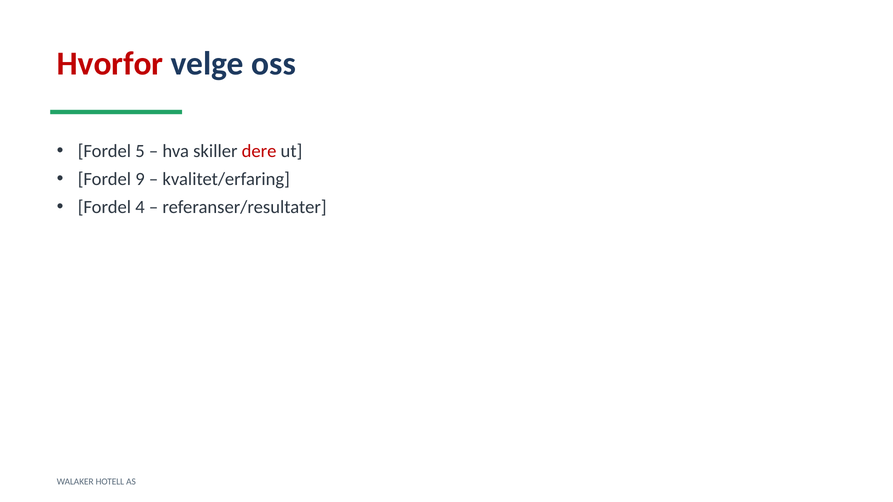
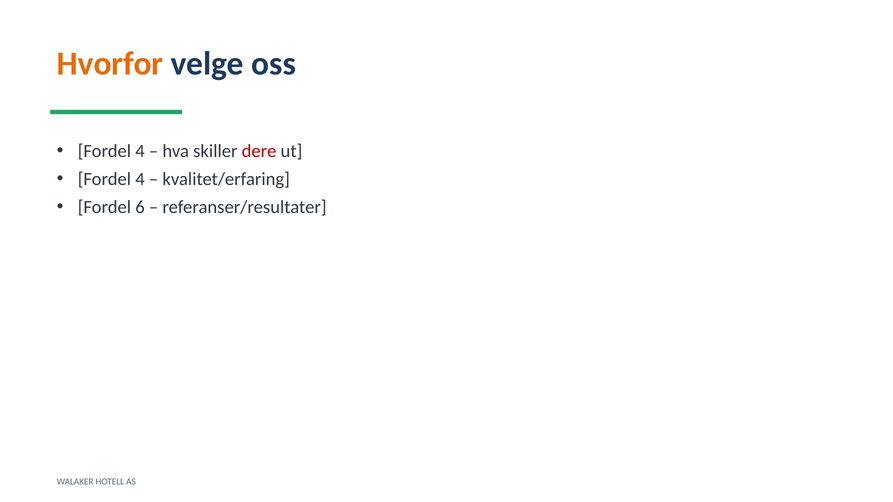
Hvorfor colour: red -> orange (110, 64)
5: 5 -> 4 (140, 151)
9: 9 -> 4 (140, 179)
4: 4 -> 6 (140, 207)
